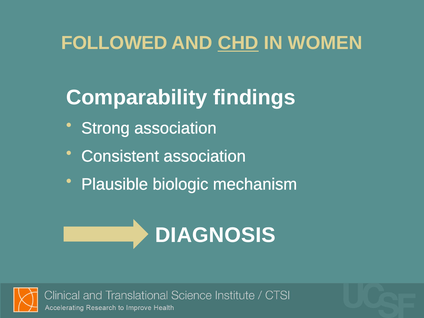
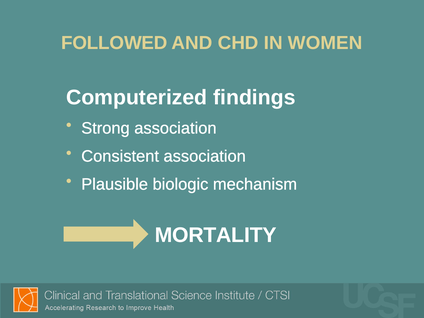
CHD underline: present -> none (238, 43)
Comparability: Comparability -> Computerized (137, 98)
DIAGNOSIS: DIAGNOSIS -> MORTALITY (216, 235)
